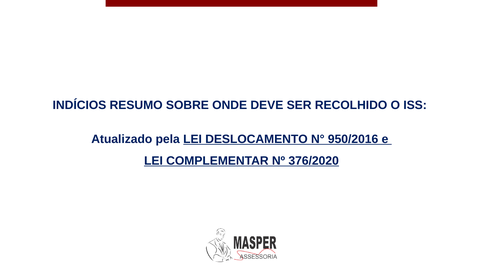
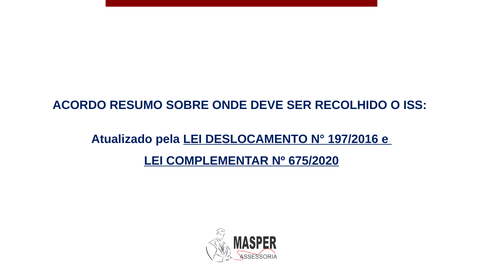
INDÍCIOS: INDÍCIOS -> ACORDO (79, 105)
950/2016: 950/2016 -> 197/2016 (353, 139)
376/2020: 376/2020 -> 675/2020 (314, 161)
